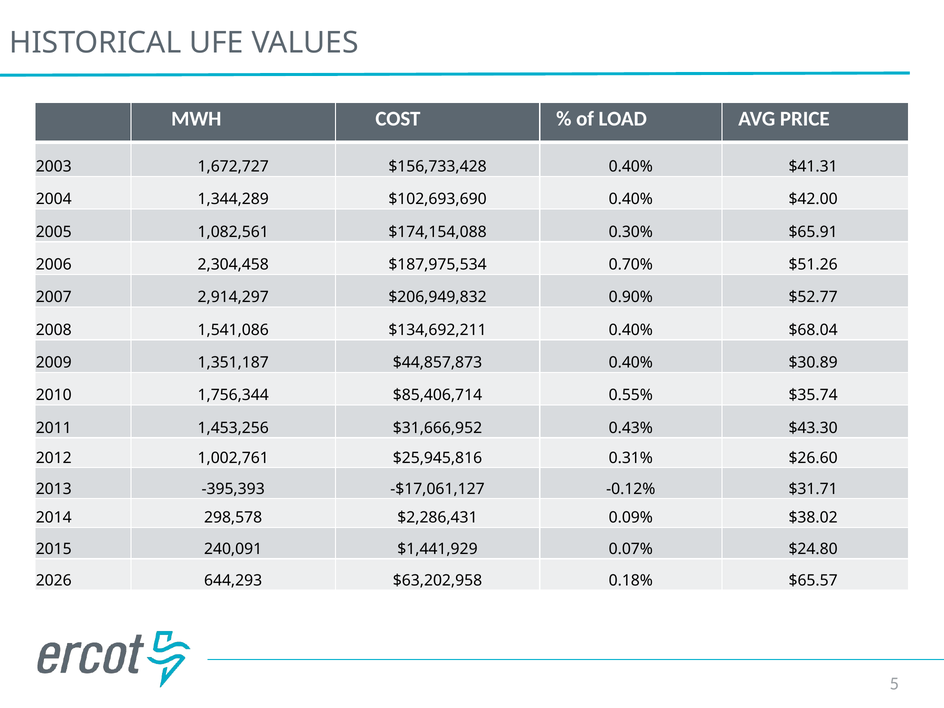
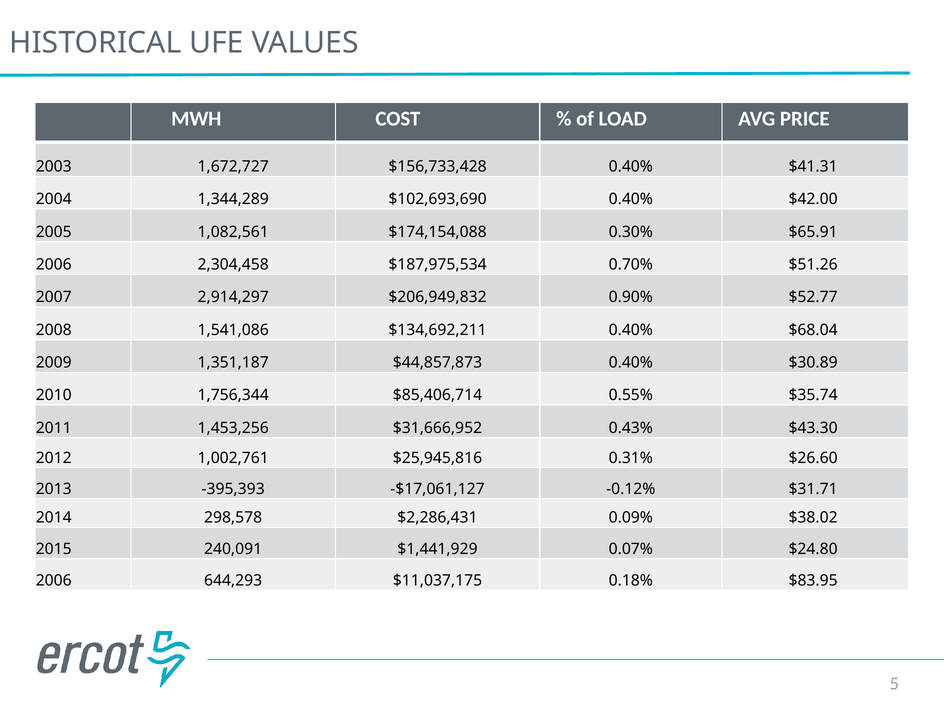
2026: 2026 -> 2006 (54, 580)
$63,202,958: $63,202,958 -> $11,037,175 (438, 580)
$65.57: $65.57 -> $83.95 (813, 580)
